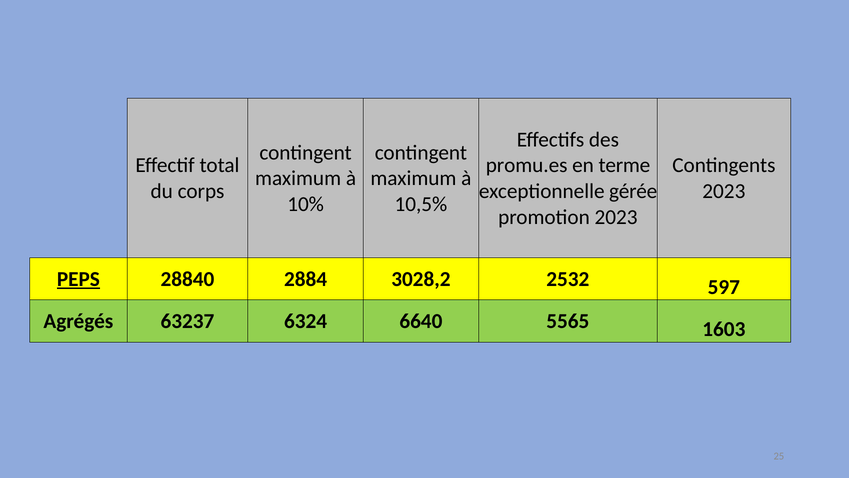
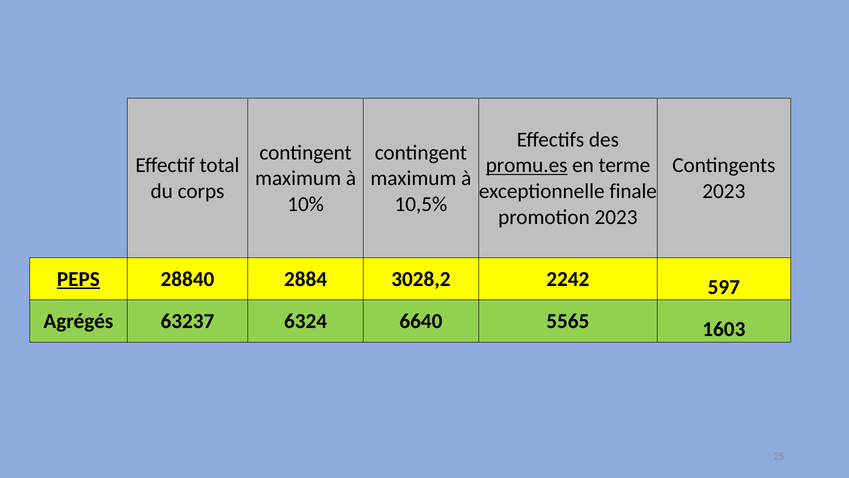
promu.es underline: none -> present (527, 165)
gérée: gérée -> finale (633, 191)
2532: 2532 -> 2242 (568, 279)
